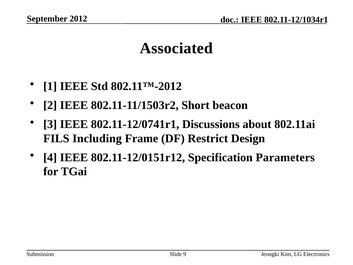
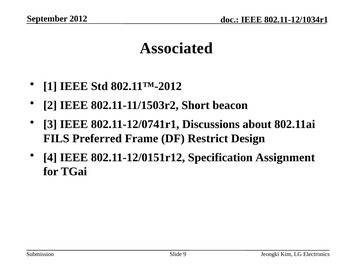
Including: Including -> Preferred (97, 138)
Parameters: Parameters -> Assignment (285, 157)
